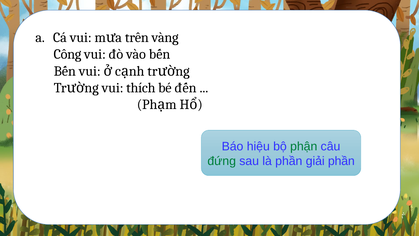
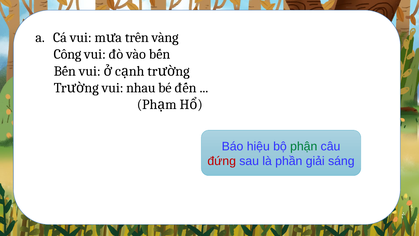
thích: thích -> nhau (141, 88)
đứng colour: green -> red (222, 161)
giải phần: phần -> sáng (341, 161)
